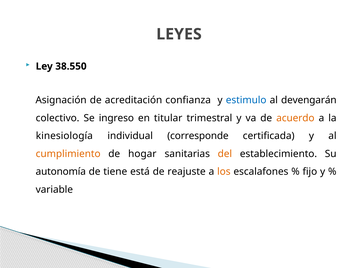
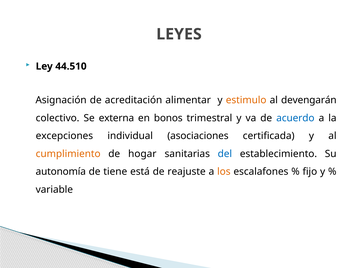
38.550: 38.550 -> 44.510 (71, 66)
confianza: confianza -> alimentar (188, 100)
estimulo colour: blue -> orange (246, 100)
ingreso: ingreso -> externa (116, 118)
titular: titular -> bonos (168, 118)
acuerdo colour: orange -> blue (295, 118)
kinesiología: kinesiología -> excepciones (64, 136)
corresponde: corresponde -> asociaciones (198, 136)
del colour: orange -> blue (225, 154)
